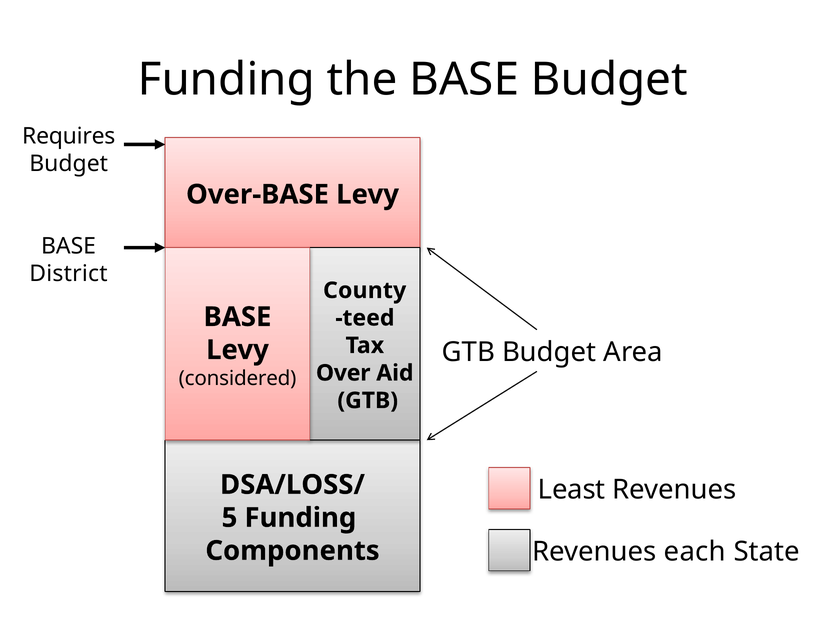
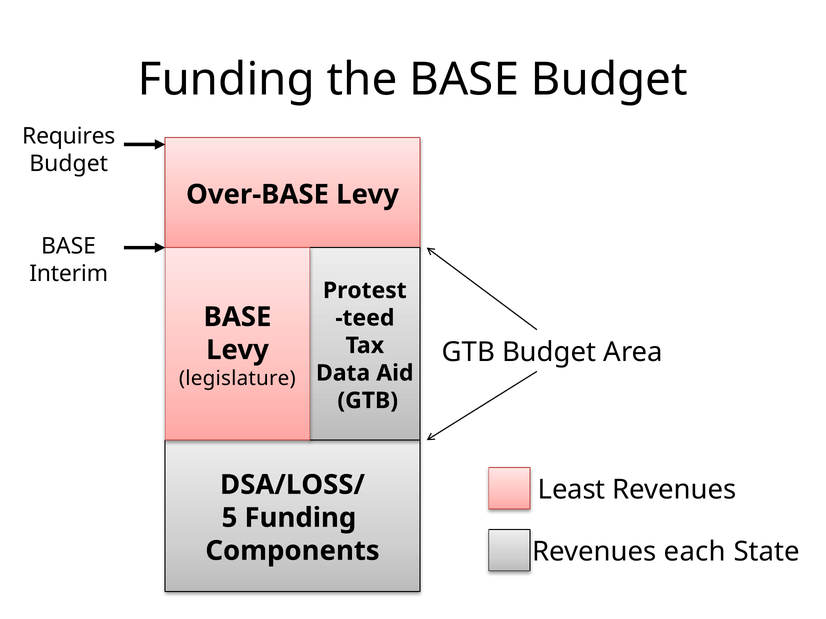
District: District -> Interim (69, 274)
County: County -> Protest (365, 291)
Over: Over -> Data (343, 373)
considered: considered -> legislature (237, 379)
